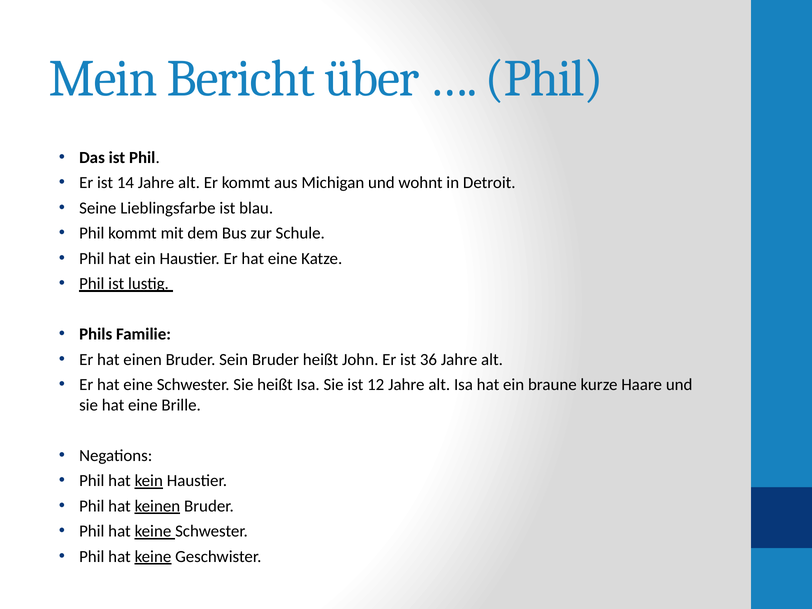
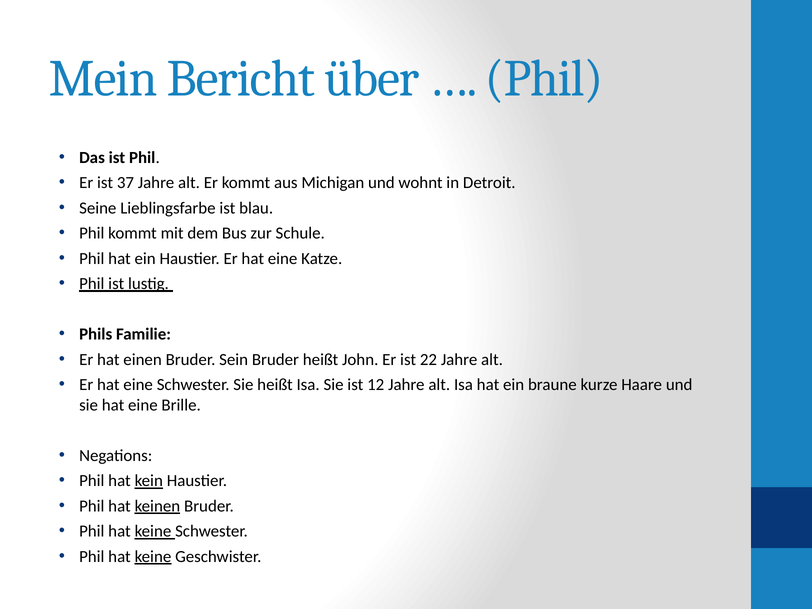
14: 14 -> 37 (125, 183)
36: 36 -> 22 (428, 360)
